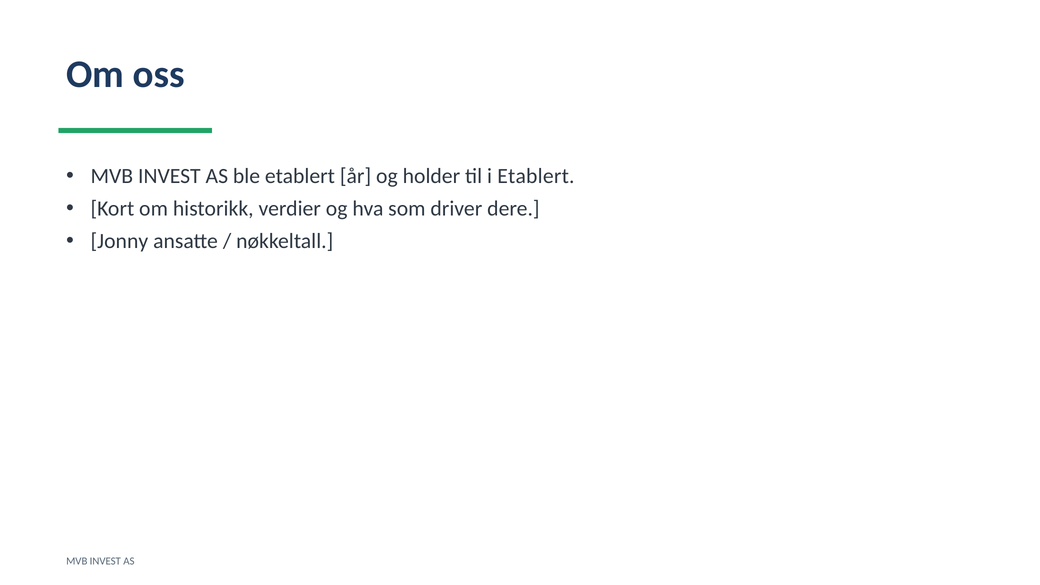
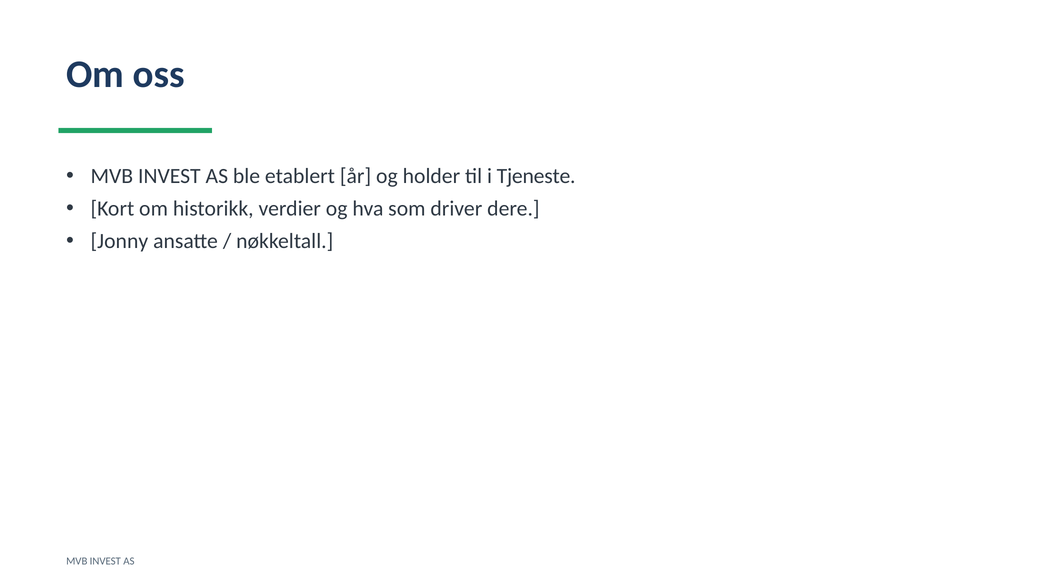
i Etablert: Etablert -> Tjeneste (536, 176)
